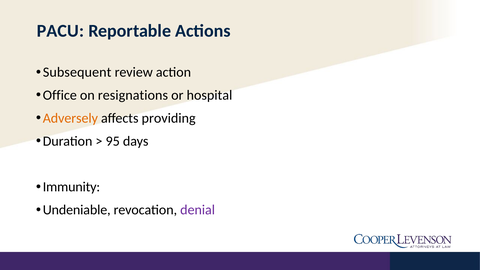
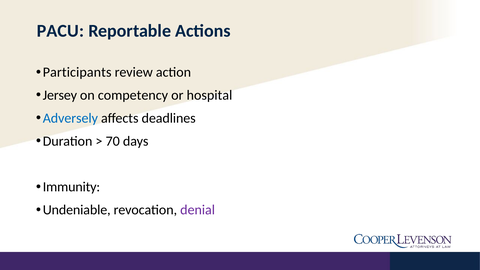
Subsequent: Subsequent -> Participants (77, 72)
Office: Office -> Jersey (60, 95)
resignations: resignations -> competency (133, 95)
Adversely colour: orange -> blue (70, 118)
providing: providing -> deadlines (169, 118)
95: 95 -> 70 (113, 141)
